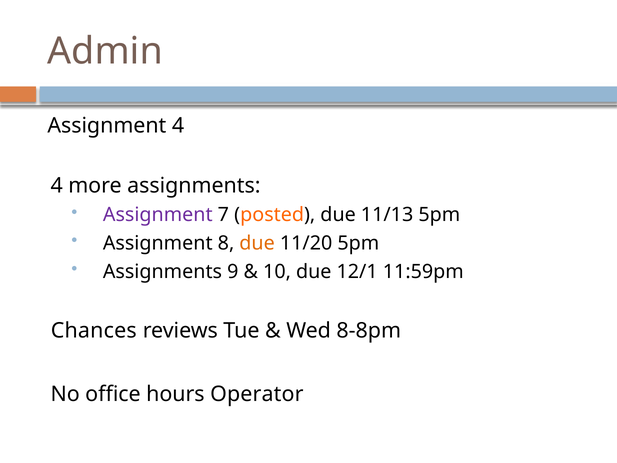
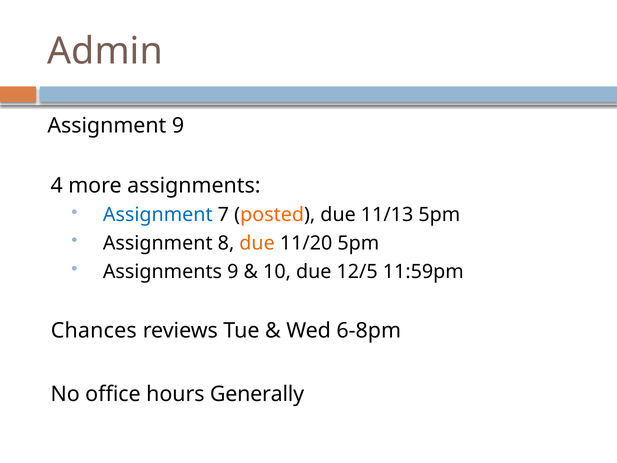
Assignment 4: 4 -> 9 (178, 125)
Assignment colour: purple -> blue (158, 215)
12/1: 12/1 -> 12/5 (357, 271)
8-8pm: 8-8pm -> 6-8pm (369, 331)
Operator: Operator -> Generally (257, 394)
